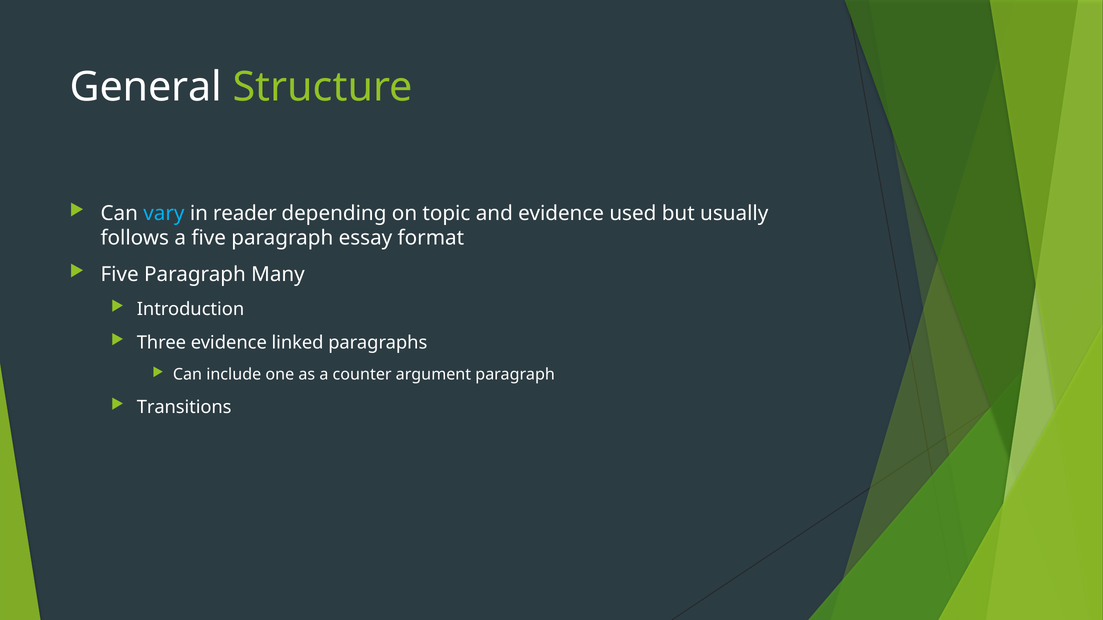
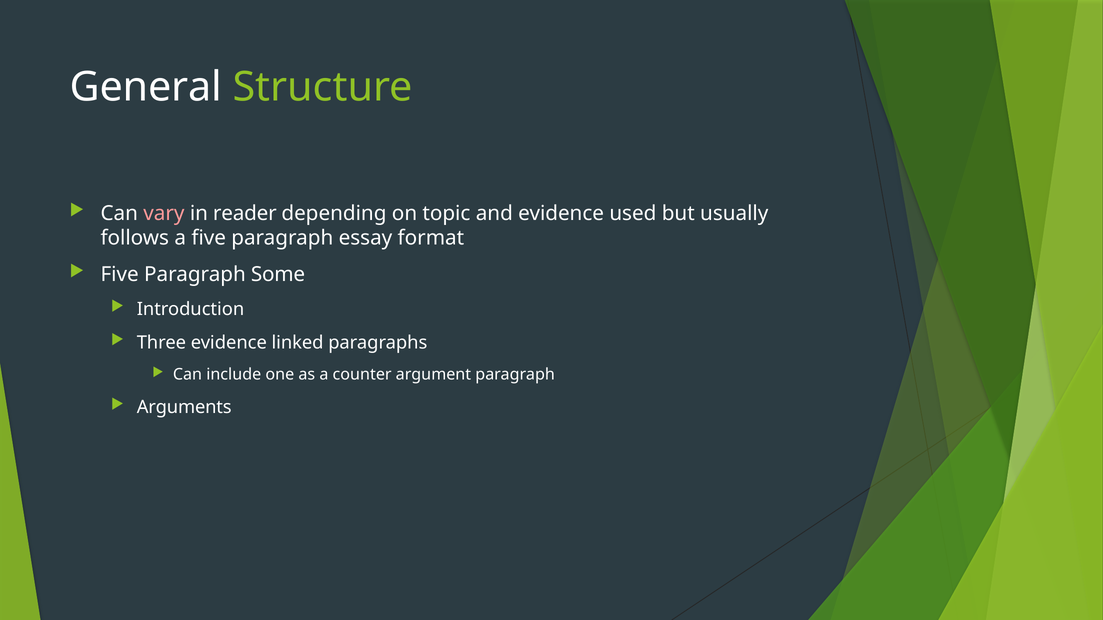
vary colour: light blue -> pink (164, 213)
Many: Many -> Some (278, 275)
Transitions: Transitions -> Arguments (184, 407)
